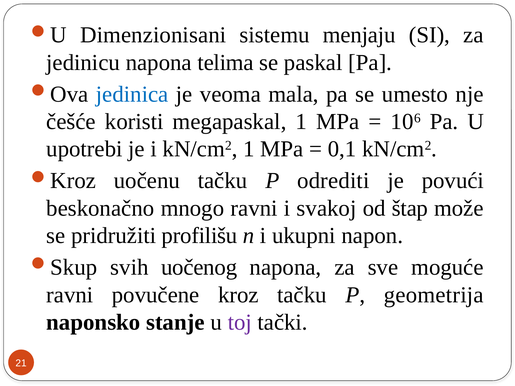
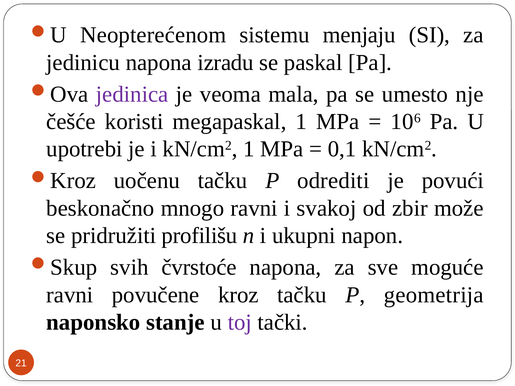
Dimenzionisani: Dimenzionisani -> Neopterećenom (153, 35)
telima: telima -> izradu (226, 63)
jedinica colour: blue -> purple (132, 94)
štap: štap -> zbir (410, 208)
uočenog: uočenog -> čvrstoće (199, 267)
